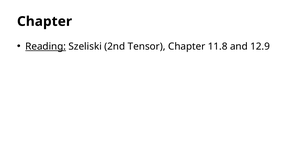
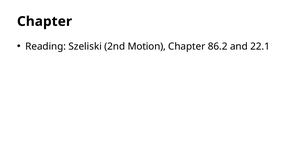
Reading underline: present -> none (46, 47)
Tensor: Tensor -> Motion (147, 47)
11.8: 11.8 -> 86.2 (218, 47)
12.9: 12.9 -> 22.1 (260, 47)
